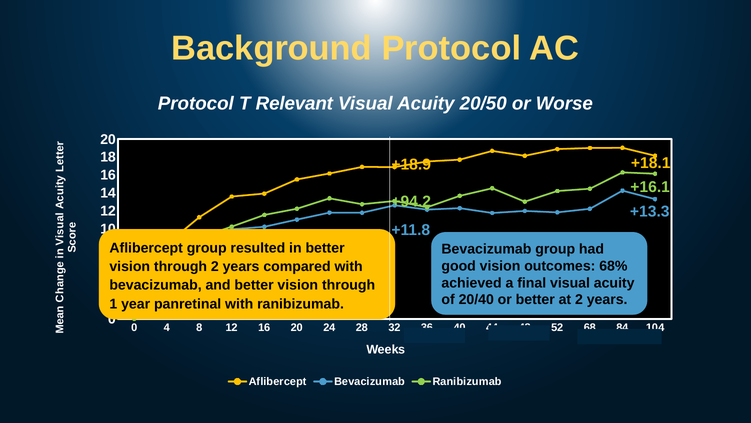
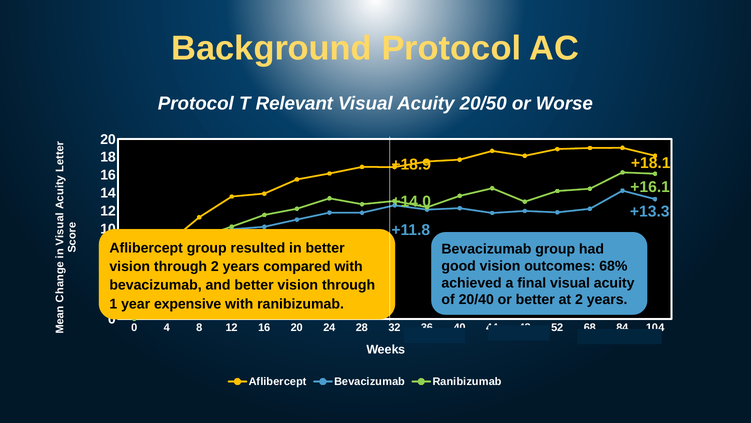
+94.2: +94.2 -> +14.0 (411, 201)
panretinal: panretinal -> expensive (188, 303)
